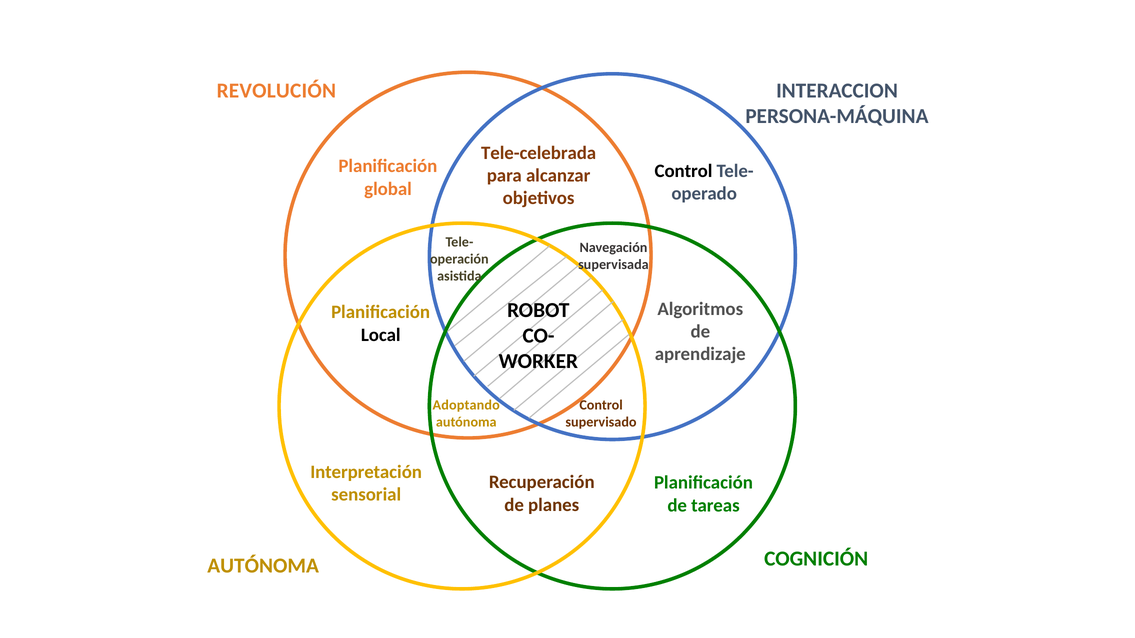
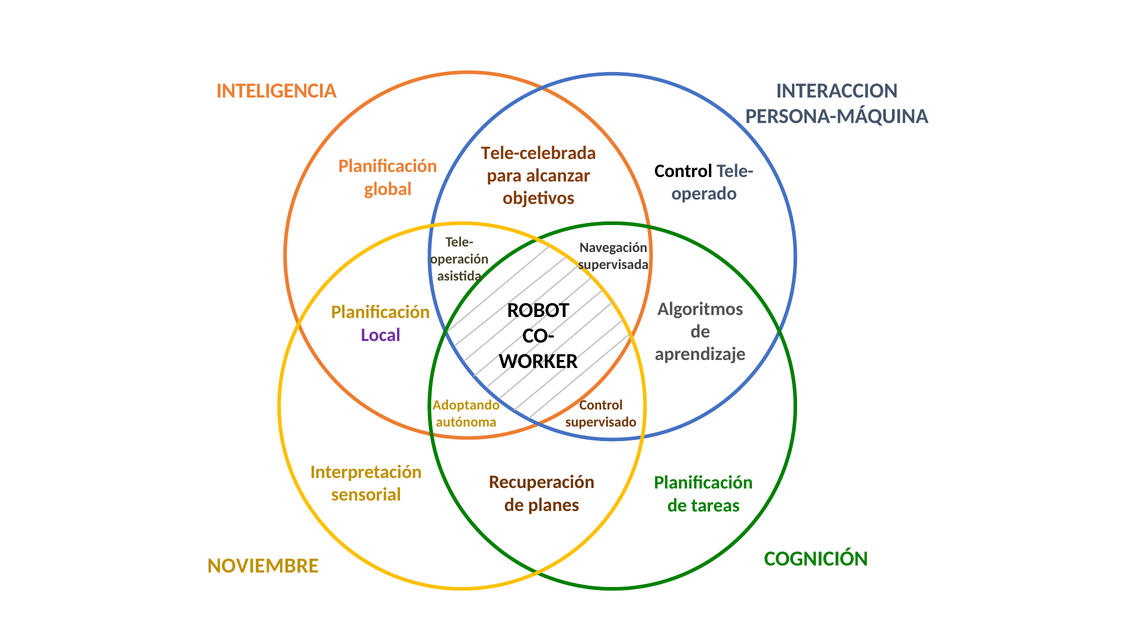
REVOLUCIÓN: REVOLUCIÓN -> INTELIGENCIA (277, 91)
Local colour: black -> purple (381, 335)
AUTÓNOMA: AUTÓNOMA -> NOVIEMBRE (263, 566)
